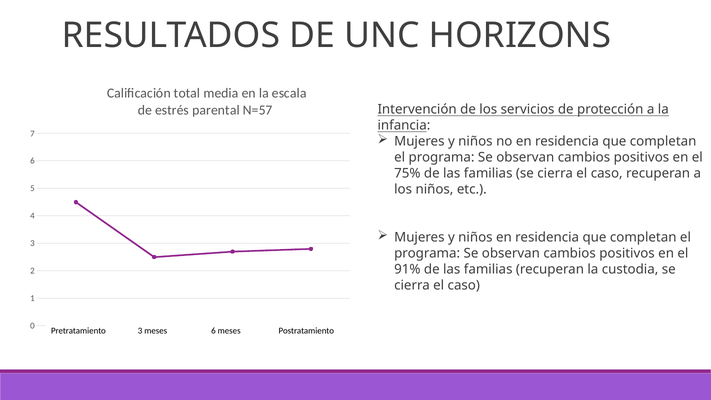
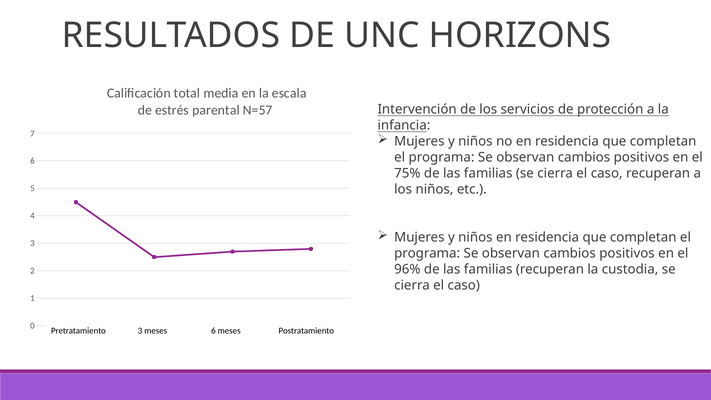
91%: 91% -> 96% (407, 270)
